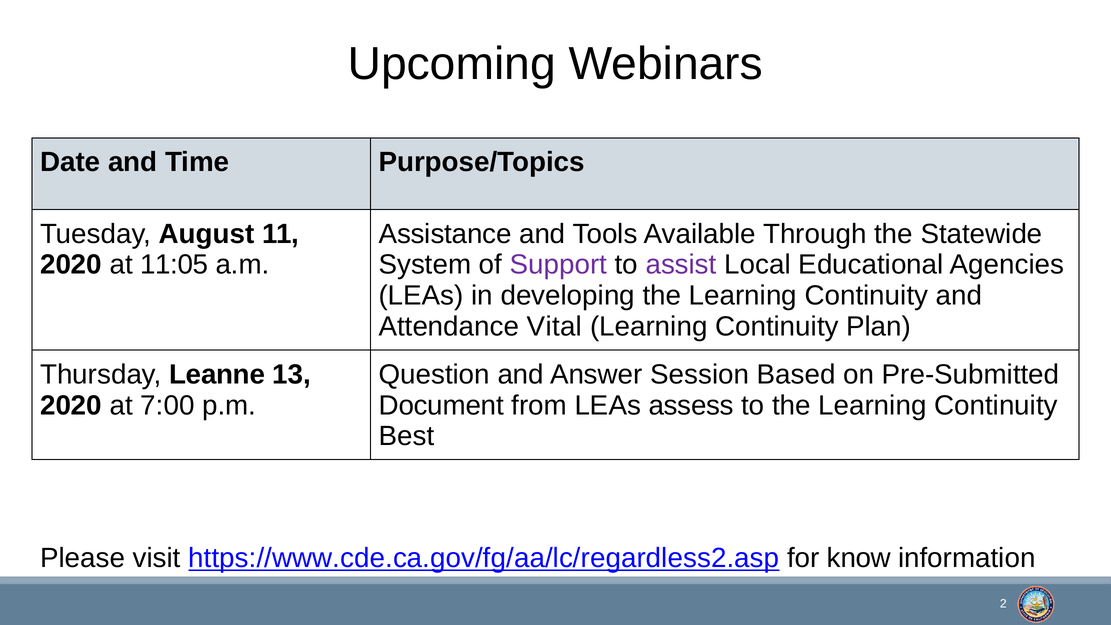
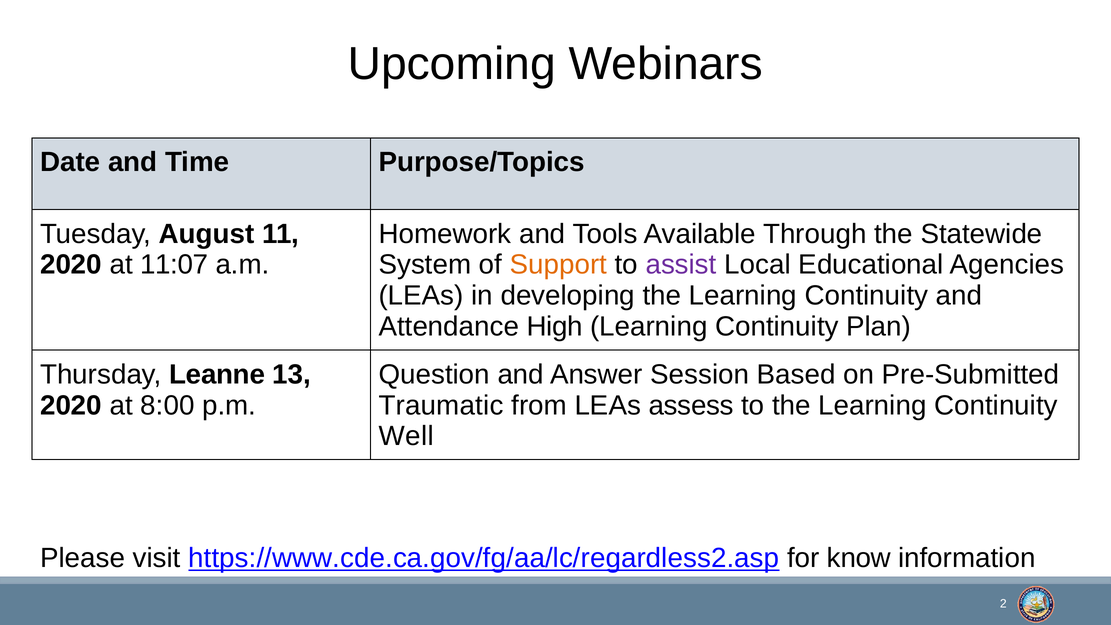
Assistance: Assistance -> Homework (445, 234)
11:05: 11:05 -> 11:07 (174, 265)
Support colour: purple -> orange (558, 265)
Vital: Vital -> High (555, 327)
7:00: 7:00 -> 8:00 (167, 405)
Document: Document -> Traumatic (441, 405)
Best: Best -> Well (406, 436)
